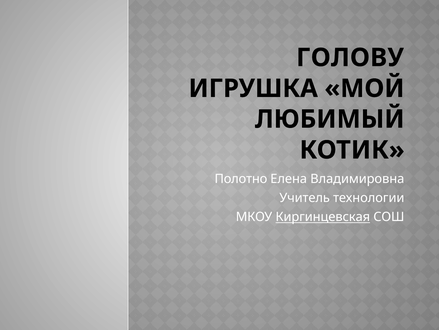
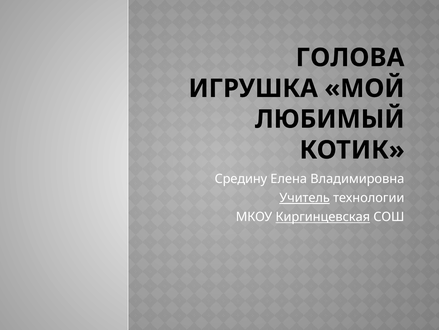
ГОЛОВУ: ГОЛОВУ -> ГОЛОВА (350, 58)
Полотно: Полотно -> Средину (241, 179)
Учитель underline: none -> present (305, 198)
